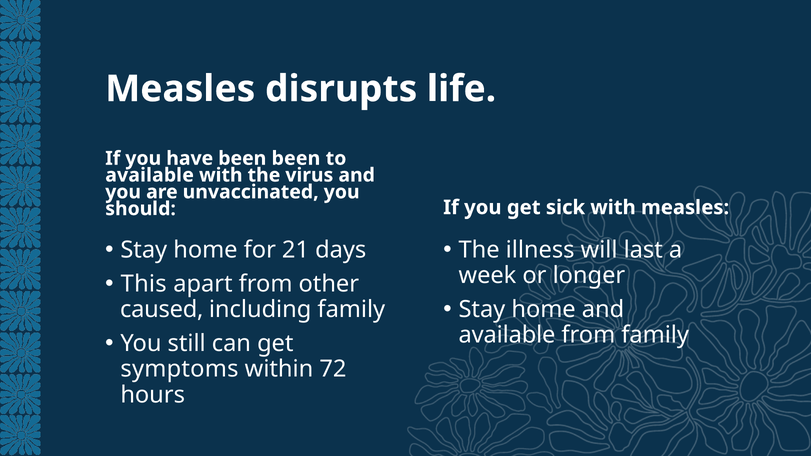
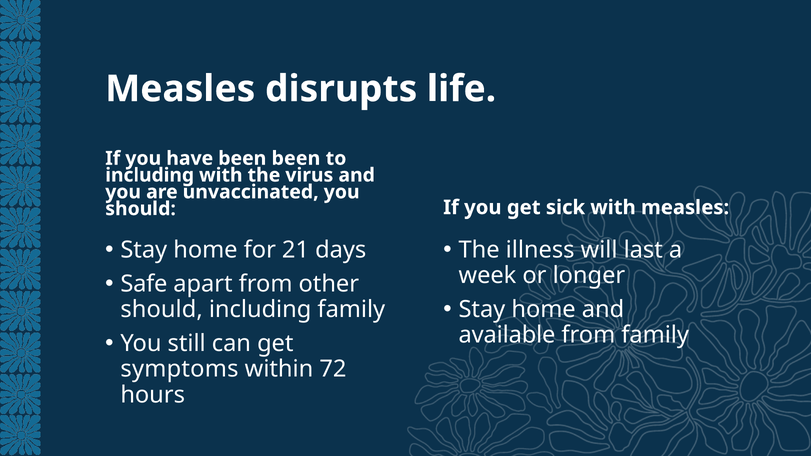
available: available -> including (150, 175)
This: This -> Safe (144, 284)
caused: caused -> should (162, 310)
